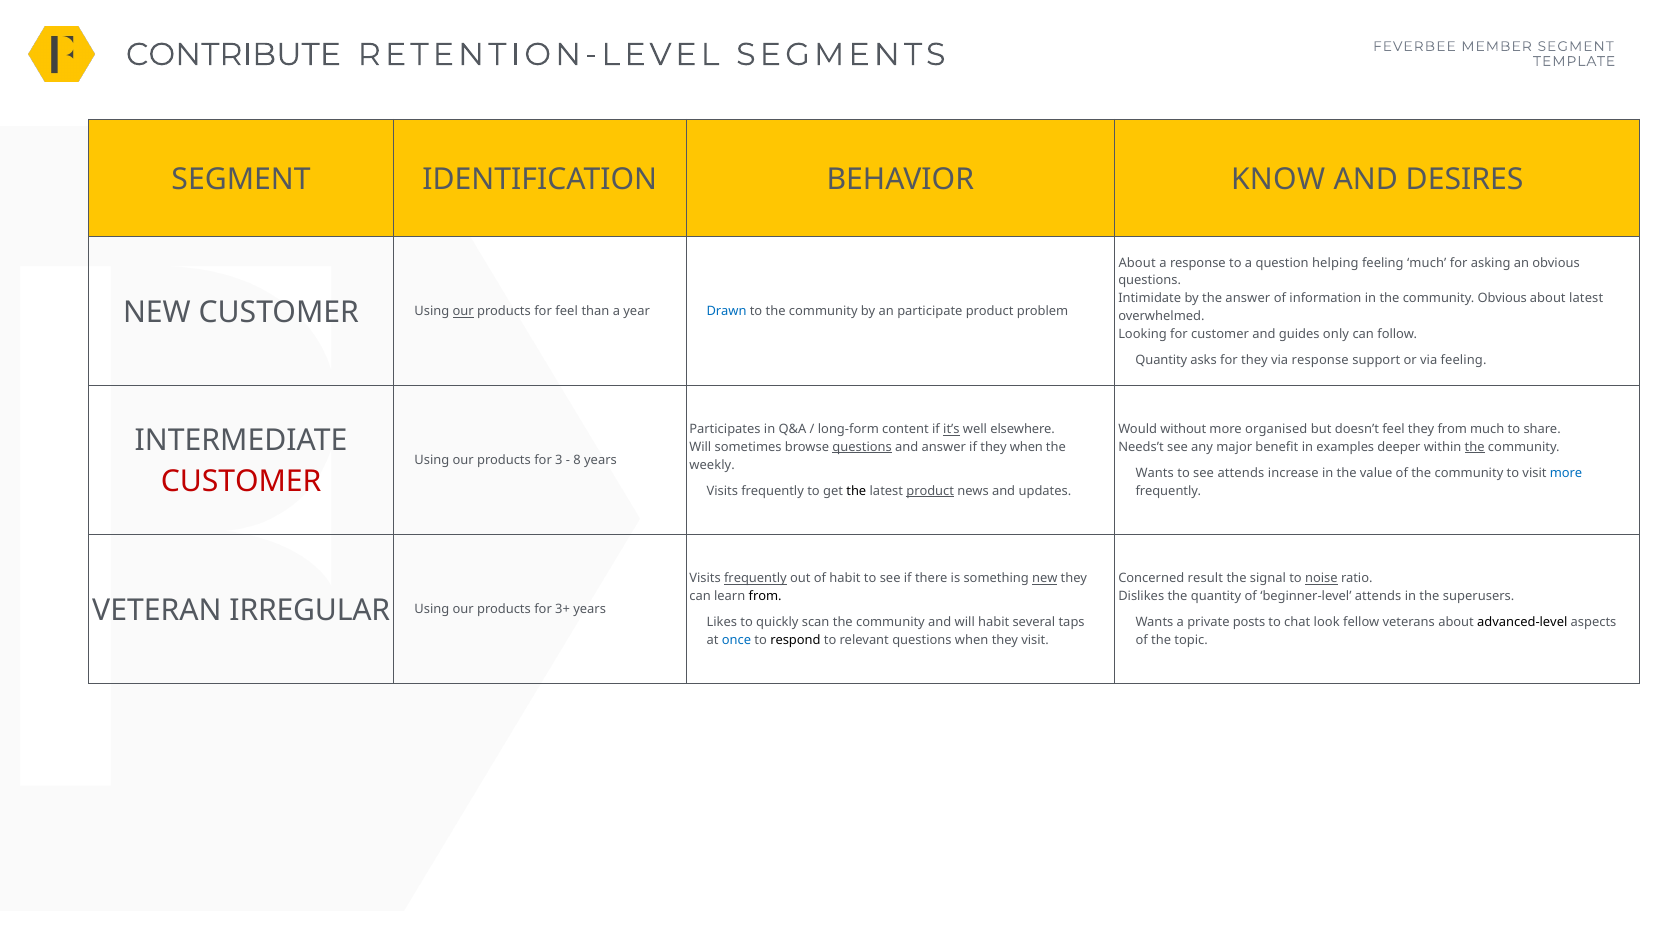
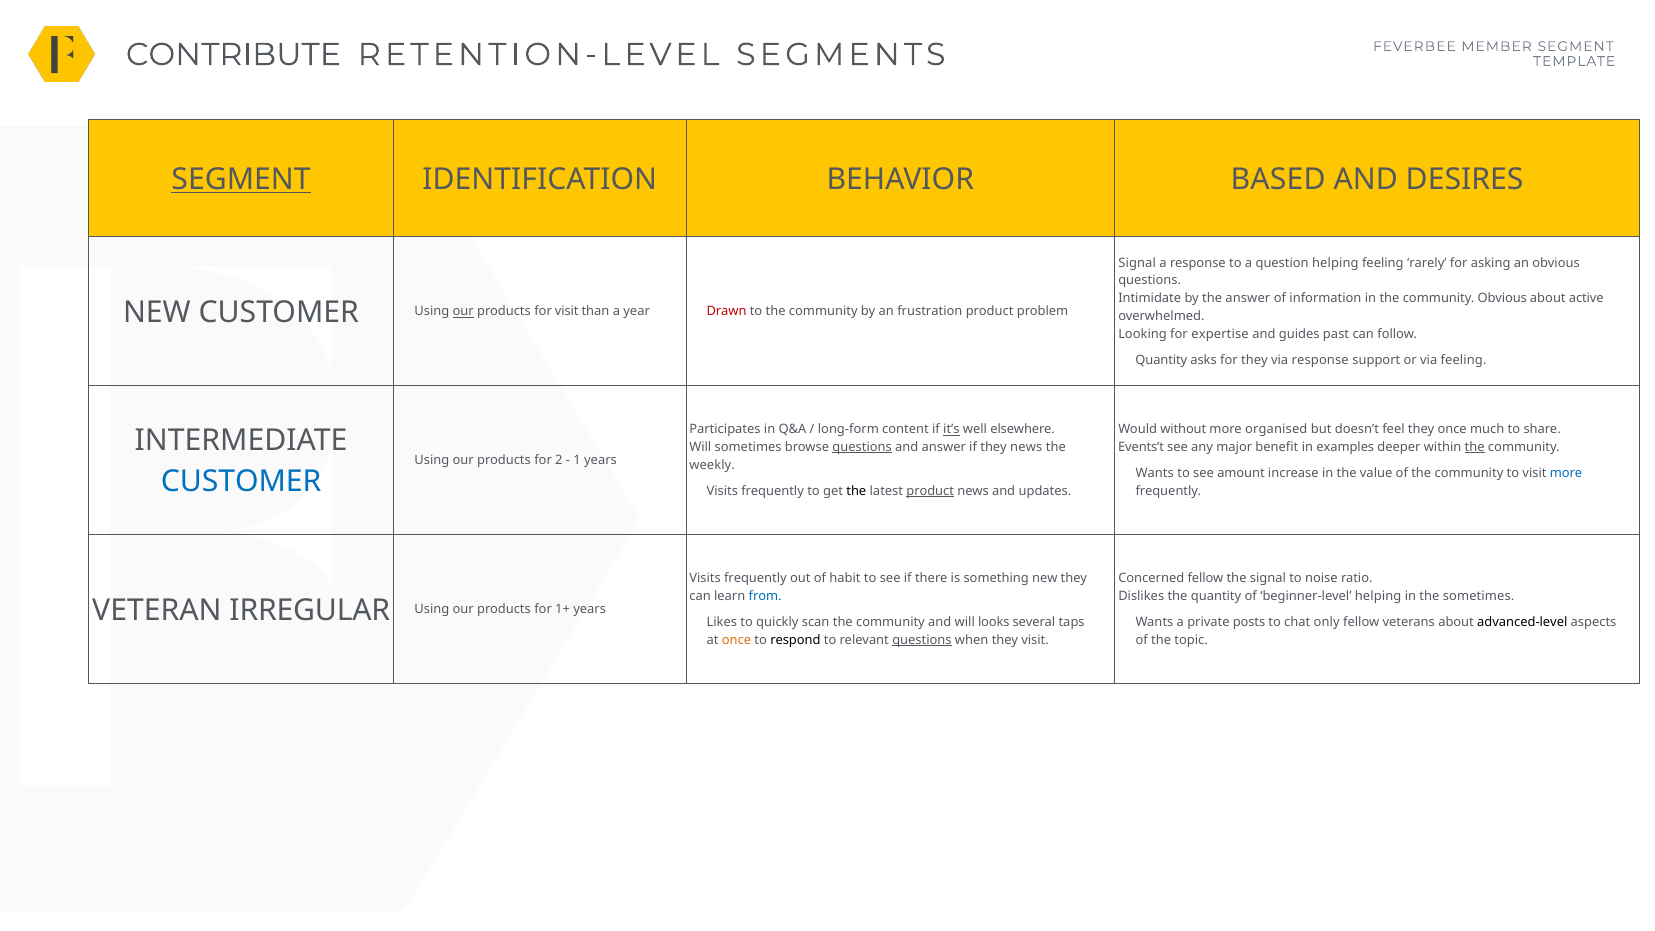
SEGMENT underline: none -> present (241, 179)
KNOW: KNOW -> BASED (1278, 179)
About: About -> Signal (1137, 263)
feeling much: much -> rarely (1427, 263)
about latest: latest -> active (1586, 298)
for feel: feel -> visit (567, 311)
Drawn colour: blue -> red (727, 311)
participate: participate -> frustration (930, 311)
for customer: customer -> expertise (1220, 334)
only: only -> past (1336, 334)
they from: from -> once (1452, 430)
they when: when -> news (1026, 447)
Needs’t: Needs’t -> Events’t (1141, 447)
3: 3 -> 2 (559, 460)
8: 8 -> 1 (577, 460)
see attends: attends -> amount (1241, 474)
CUSTOMER colour: red -> blue (241, 482)
frequently underline: present -> none (755, 578)
new underline: present -> none (1045, 578)
Concerned result: result -> fellow (1206, 578)
noise underline: present -> none (1321, 578)
from colour: black -> blue (765, 596)
beginner-level attends: attends -> helping (1378, 596)
the superusers: superusers -> sometimes (1479, 596)
3+: 3+ -> 1+ (563, 609)
will habit: habit -> looks (994, 622)
look: look -> only (1327, 622)
once colour: blue -> orange (736, 640)
questions underline: none -> present (922, 640)
